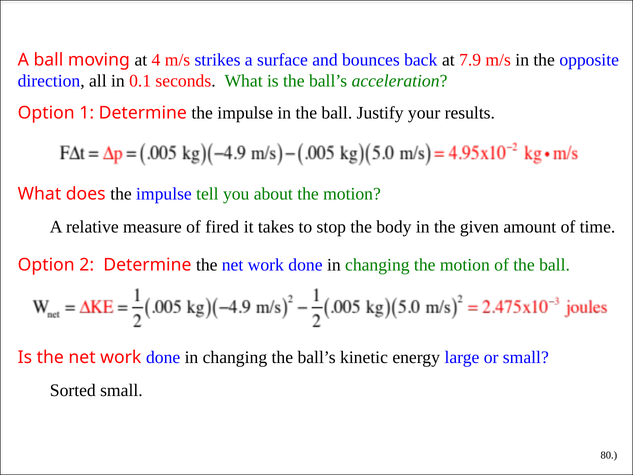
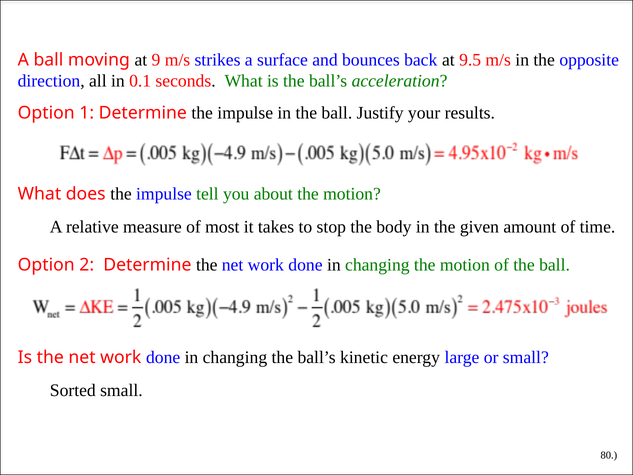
4: 4 -> 9 (156, 60)
7.9: 7.9 -> 9.5 (470, 60)
fired: fired -> most (222, 227)
